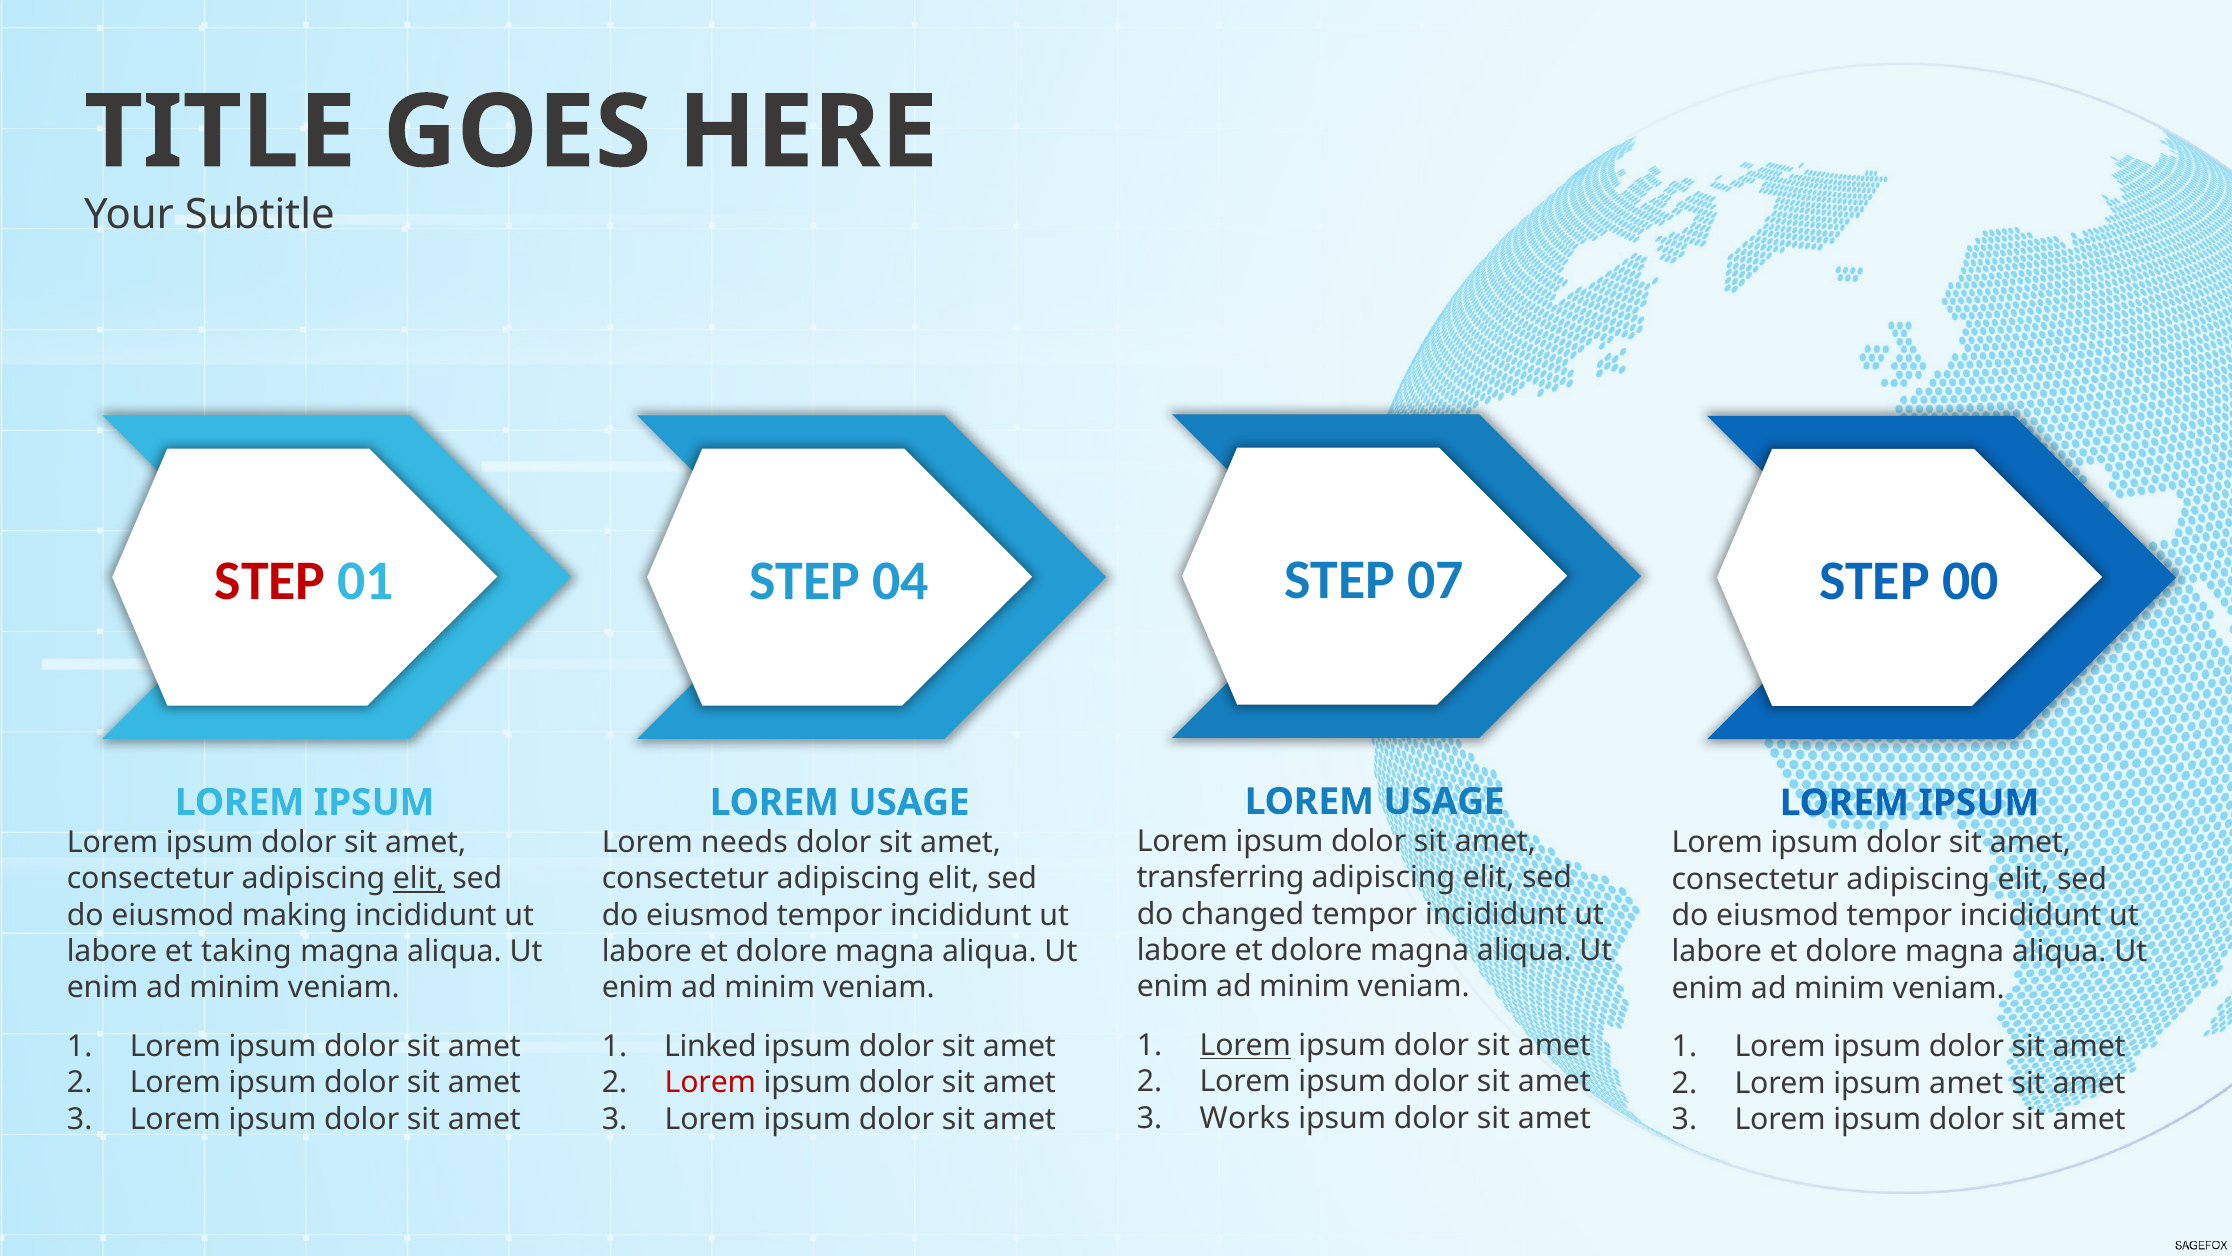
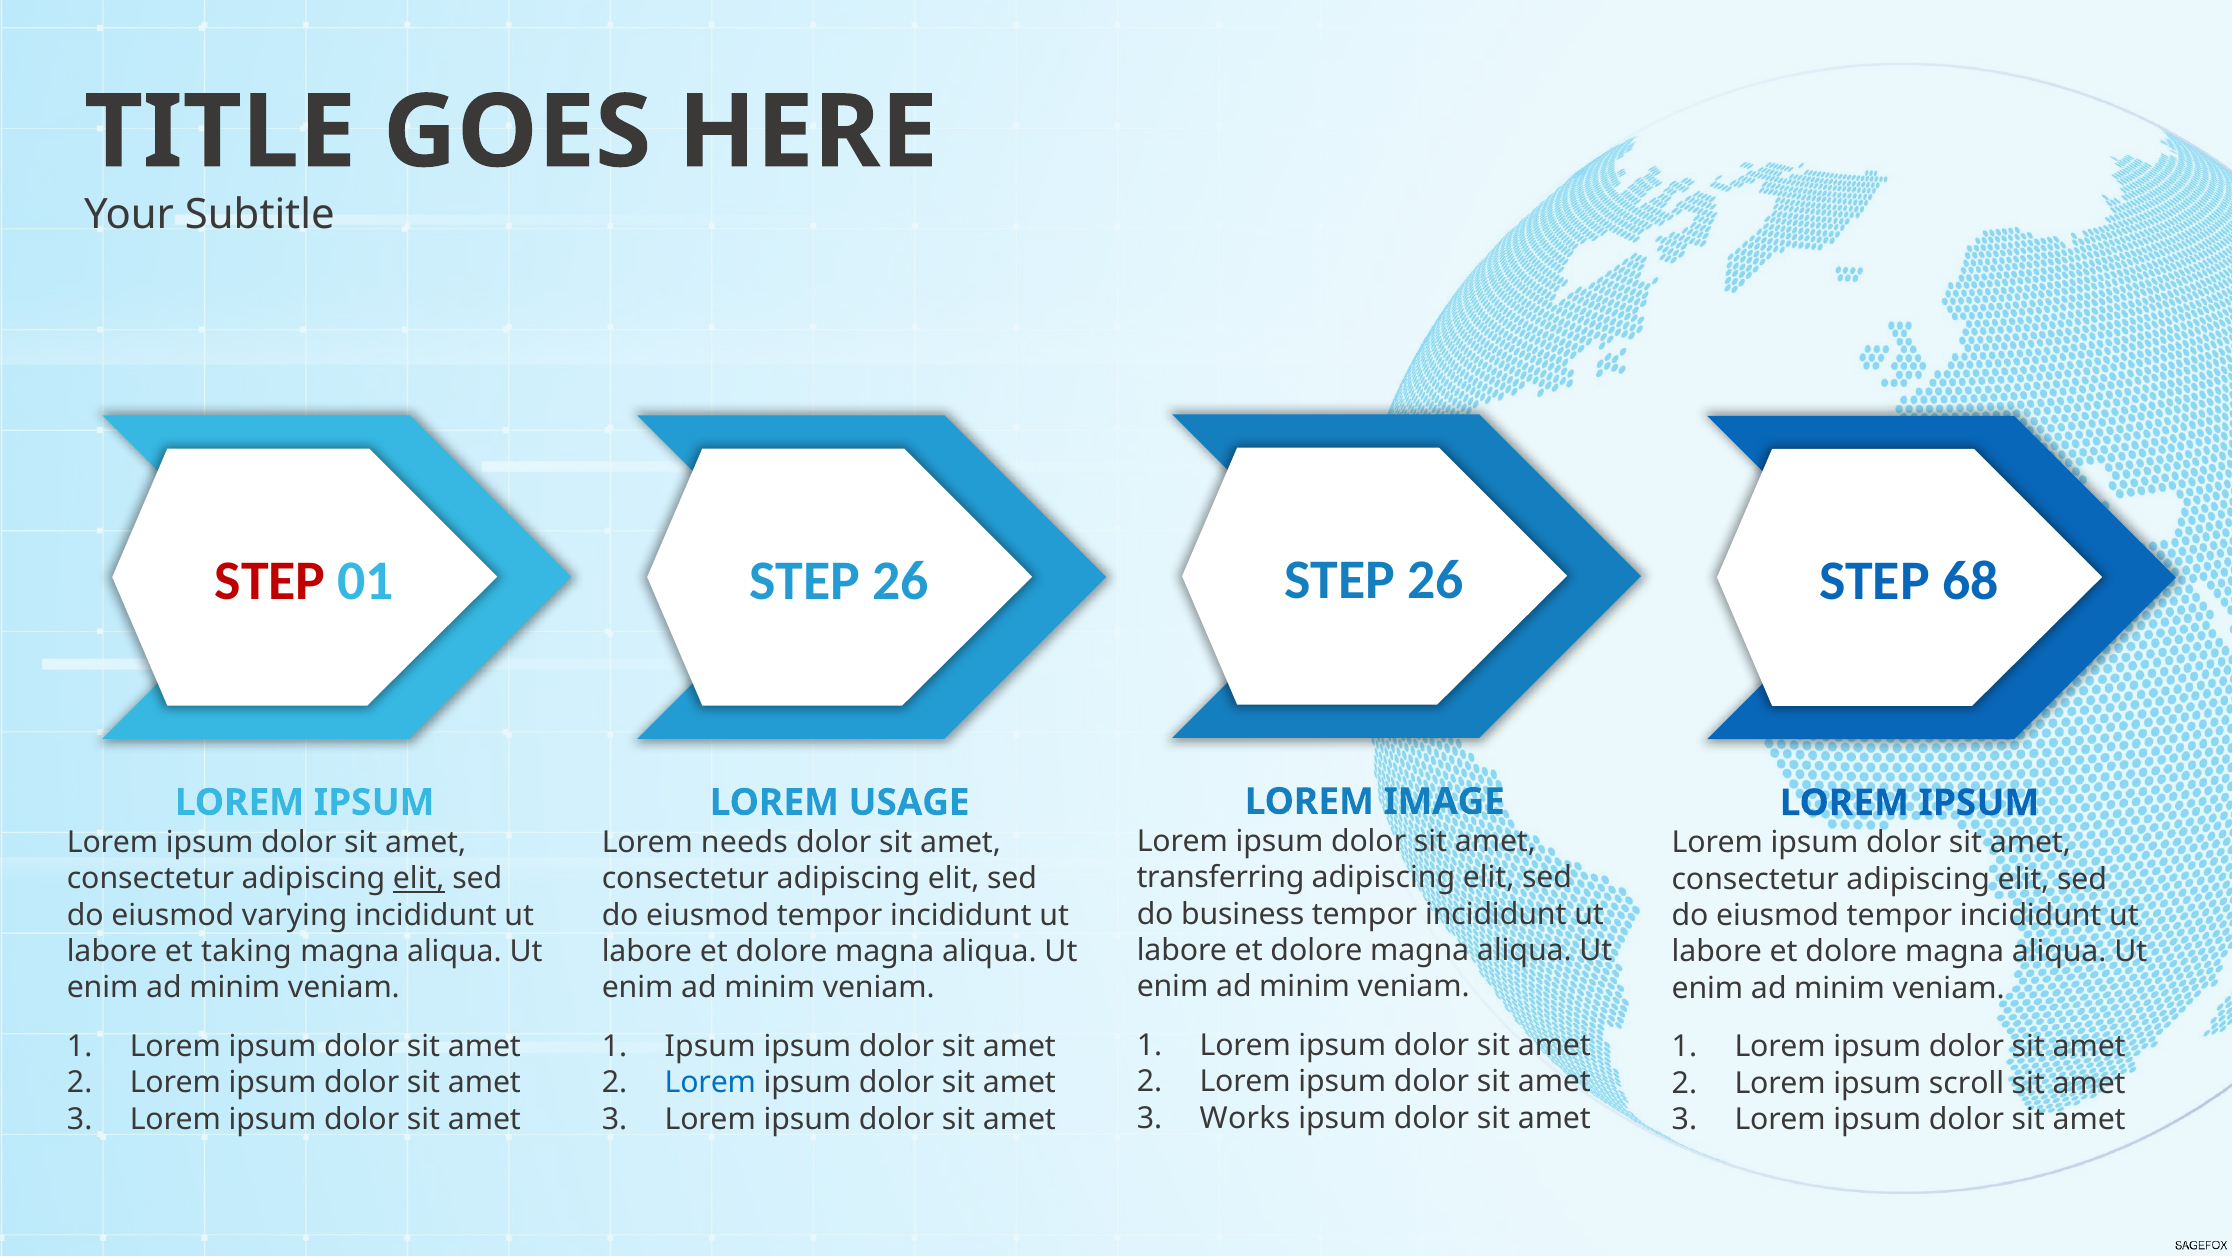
07: 07 -> 26 (1436, 580)
04: 04 -> 26 (901, 581)
00: 00 -> 68 (1971, 581)
USAGE: USAGE -> IMAGE (1444, 801)
changed: changed -> business (1243, 914)
making: making -> varying (295, 915)
Lorem underline: present -> none (1245, 1045)
Linked: Linked -> Ipsum (710, 1046)
Lorem colour: red -> blue (710, 1082)
ipsum amet: amet -> scroll (1966, 1083)
